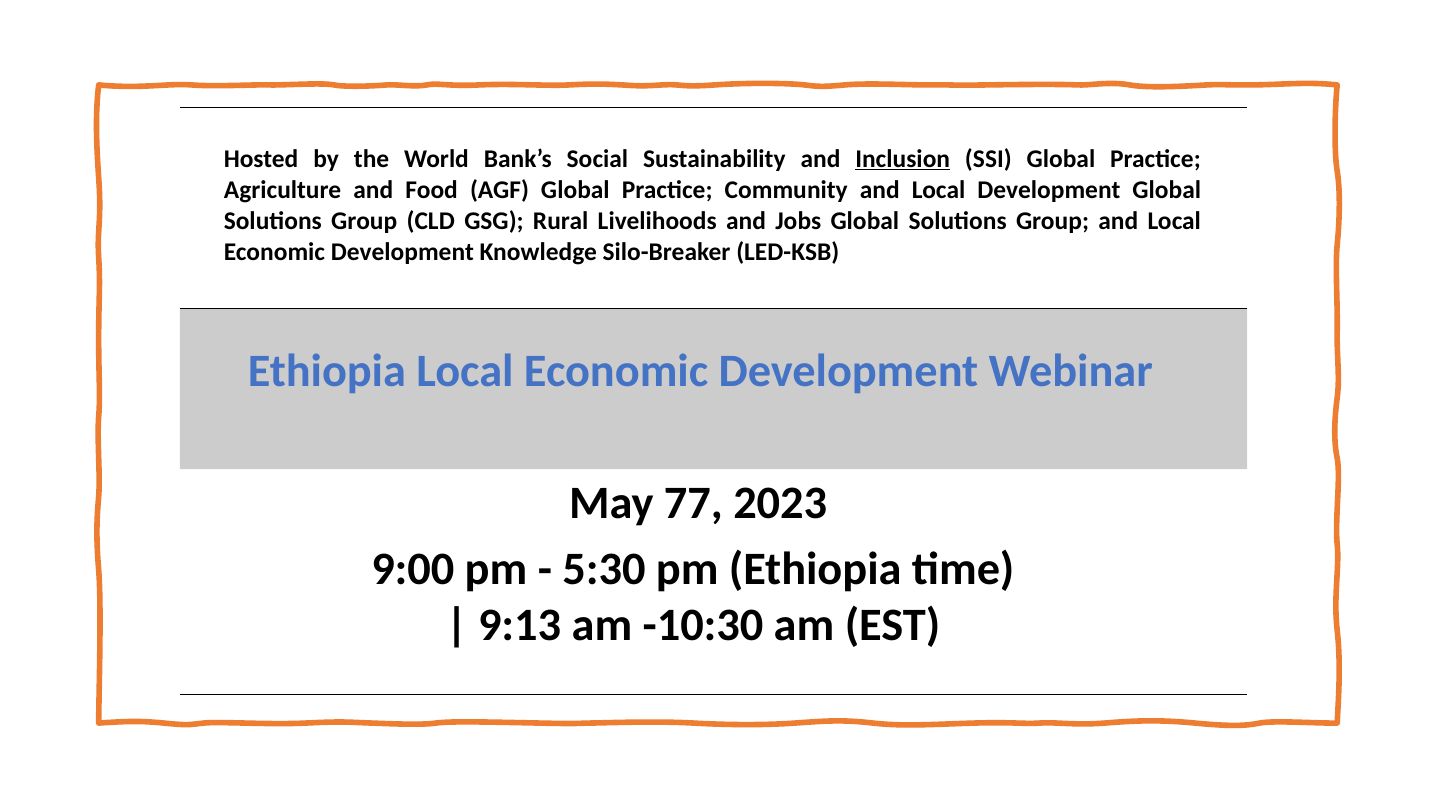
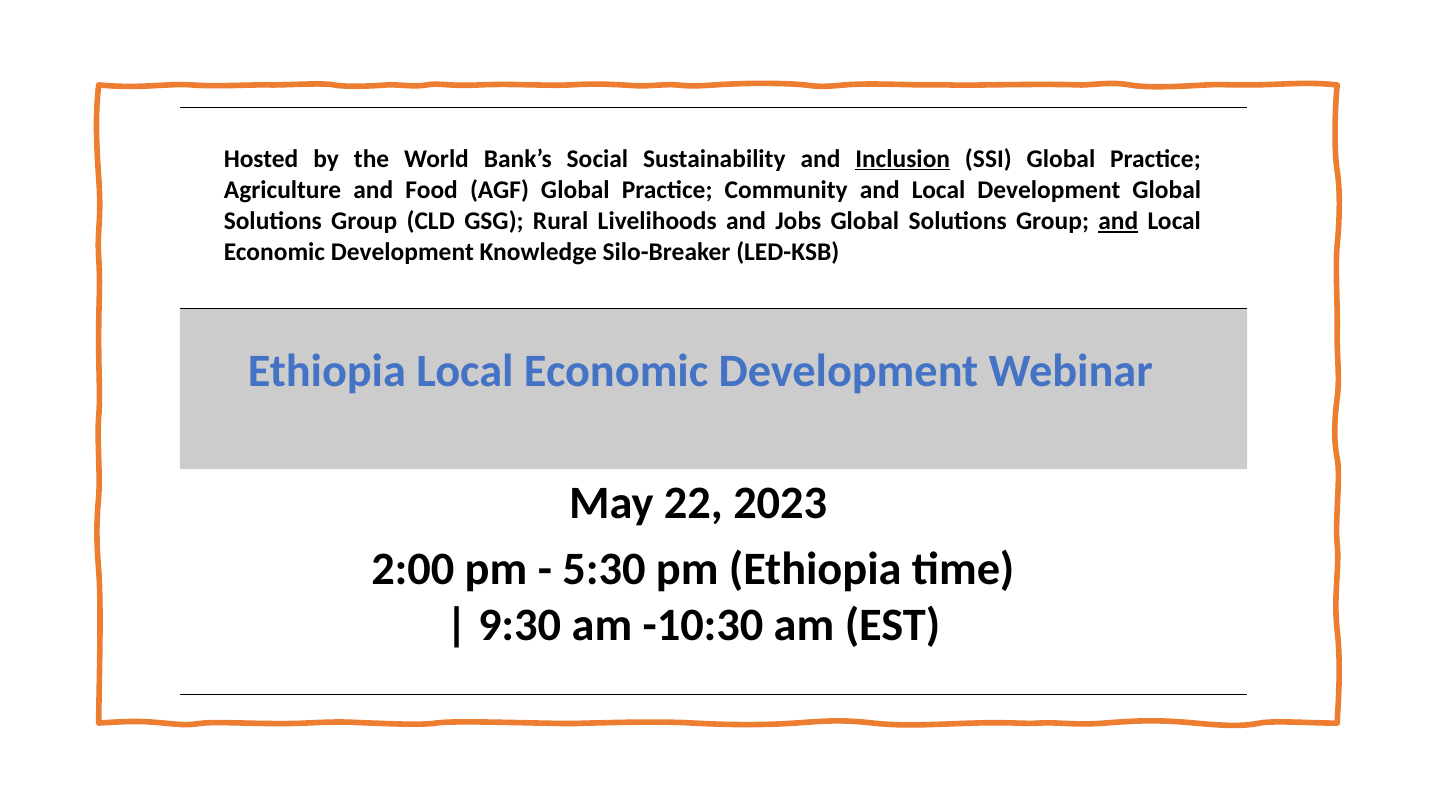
and underline: none -> present (1118, 221)
77: 77 -> 22 (693, 503)
9:00: 9:00 -> 2:00 (413, 569)
9:13: 9:13 -> 9:30 (520, 625)
